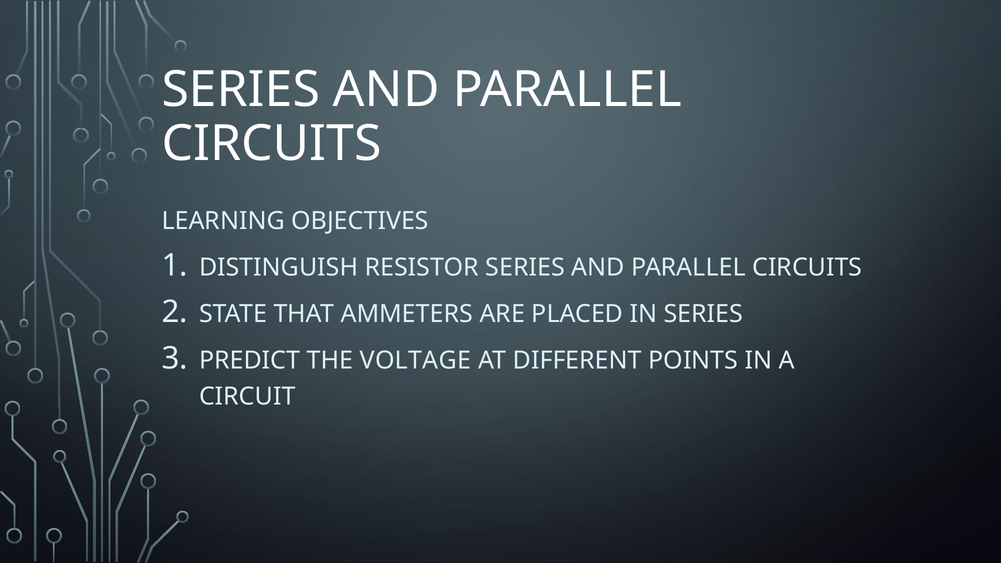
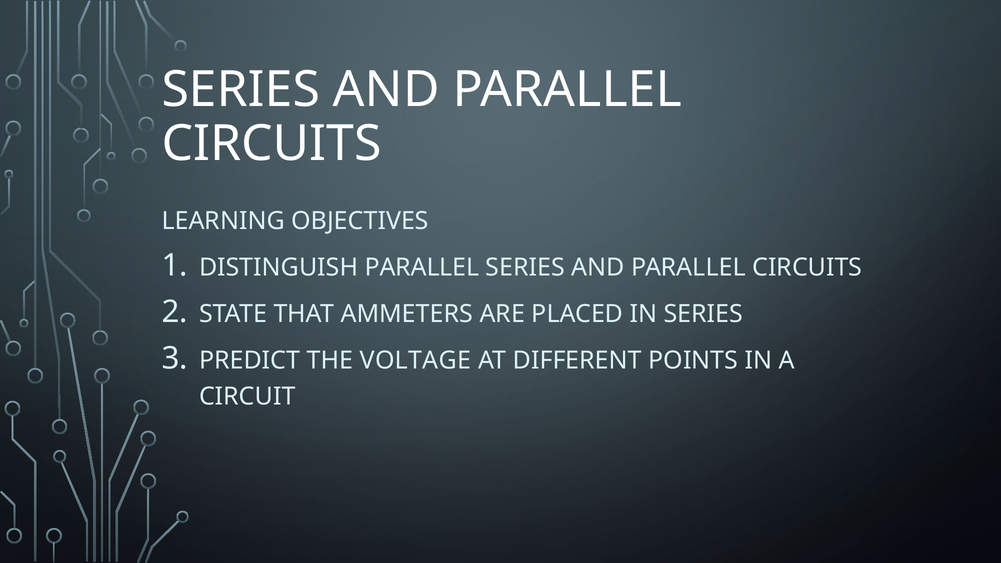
DISTINGUISH RESISTOR: RESISTOR -> PARALLEL (422, 267)
